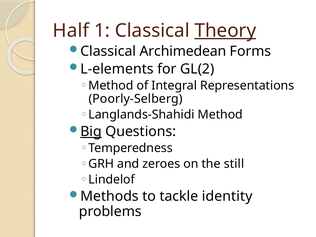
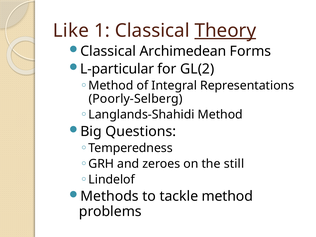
Half: Half -> Like (71, 31)
L-elements: L-elements -> L-particular (117, 69)
Big underline: present -> none (91, 131)
tackle identity: identity -> method (227, 196)
